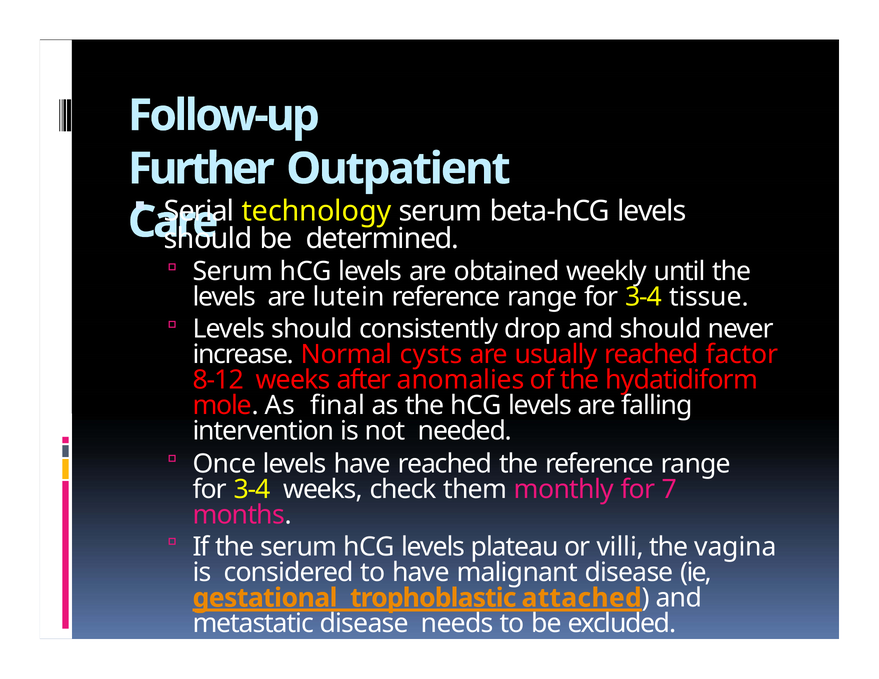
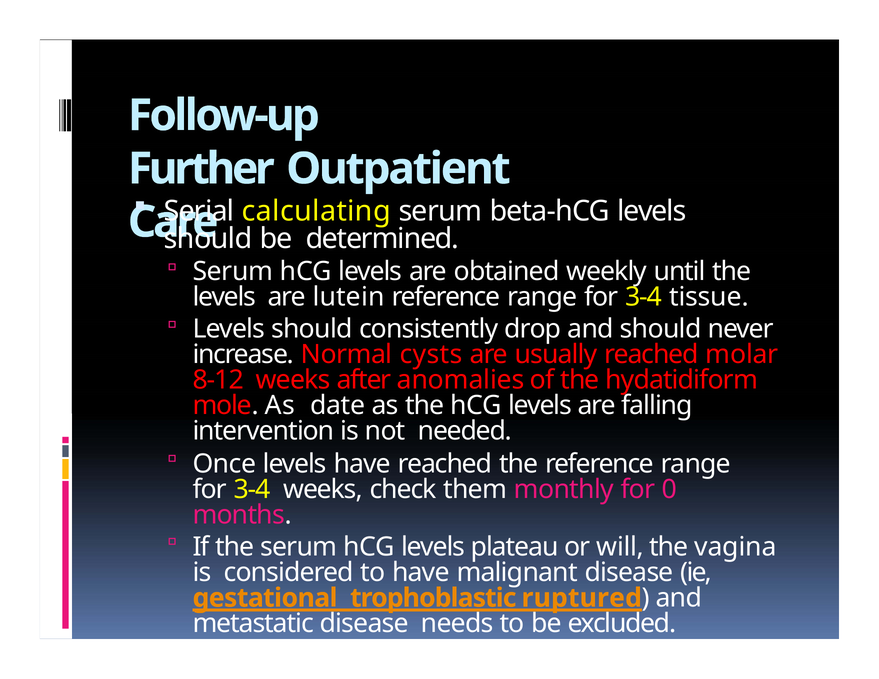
technology: technology -> calculating (316, 211)
factor: factor -> molar (742, 355)
final: final -> date (338, 406)
7: 7 -> 0 (670, 489)
villi: villi -> will (620, 547)
attached: attached -> ruptured (582, 598)
